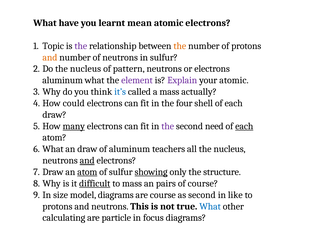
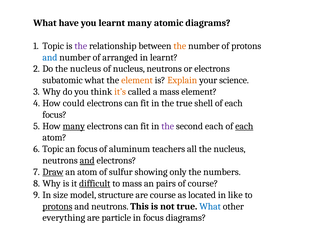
learnt mean: mean -> many (140, 23)
atomic electrons: electrons -> diagrams (208, 23)
and colour: orange -> blue (50, 57)
of neutrons: neutrons -> arranged (120, 57)
in sulfur: sulfur -> learnt (164, 57)
of pattern: pattern -> nucleus (129, 69)
aluminum: aluminum -> subatomic (63, 80)
element colour: purple -> orange (137, 80)
Explain colour: purple -> orange (182, 80)
your atomic: atomic -> science (234, 80)
it’s colour: blue -> orange (120, 92)
mass actually: actually -> element (199, 92)
the four: four -> true (184, 103)
draw: draw -> focus (54, 115)
second need: need -> each (214, 126)
What: What -> Topic (53, 149)
an draw: draw -> focus (87, 149)
Draw underline: none -> present (53, 172)
atom underline: present -> none (87, 172)
showing underline: present -> none (151, 172)
structure: structure -> numbers (222, 172)
model diagrams: diagrams -> structure (116, 195)
as second: second -> located (202, 195)
protons underline: none -> present (57, 207)
calculating: calculating -> everything (64, 218)
